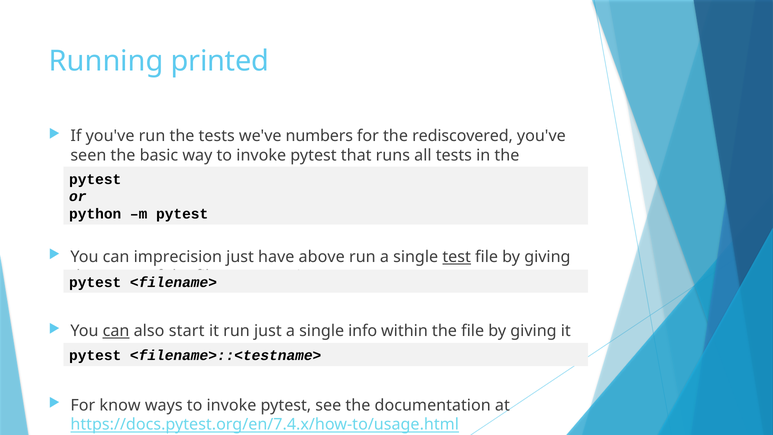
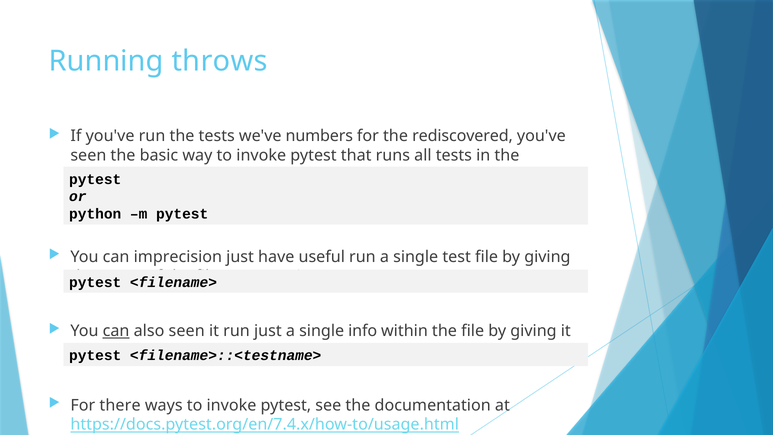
printed: printed -> throws (220, 61)
above: above -> useful (322, 257)
test underline: present -> none (457, 257)
also start: start -> seen (187, 331)
know: know -> there (120, 405)
